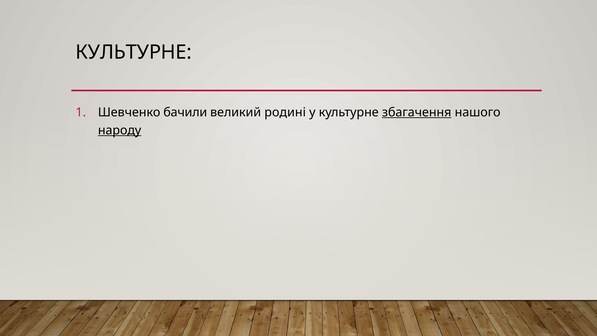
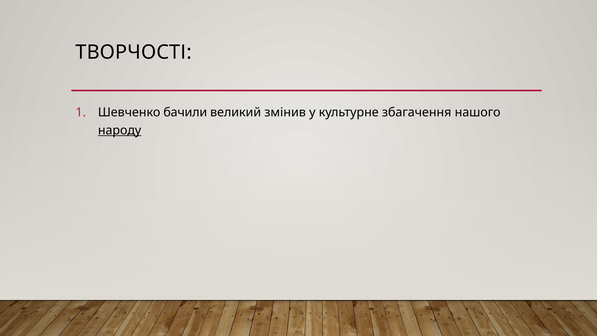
КУЛЬТУРНЕ: КУЛЬТУРНЕ -> ТВОРЧОСТІ (134, 52)
родині: родині -> змінив (285, 112)
збагачення underline: present -> none (417, 112)
